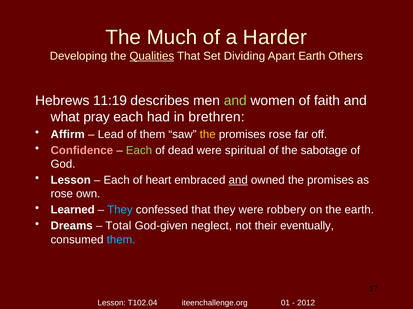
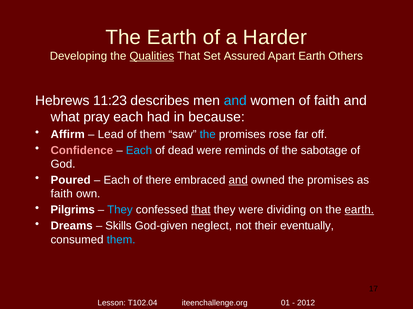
Much: Much -> Earth (172, 38)
Dividing: Dividing -> Assured (245, 56)
11:19: 11:19 -> 11:23 (110, 101)
and colour: light green -> light blue (235, 101)
brethren: brethren -> because (217, 117)
the colour: yellow -> light blue (208, 135)
Each colour: light green -> light blue (139, 151)
spiritual: spiritual -> reminds (245, 151)
Lesson: Lesson -> Poured (71, 180)
heart: heart -> there (158, 180)
rose: rose -> faith (62, 194)
Learned: Learned -> Pilgrims (73, 210)
that underline: none -> present (201, 210)
robbery: robbery -> dividing (286, 210)
earth underline: none -> present (359, 210)
Total: Total -> Skills (118, 226)
